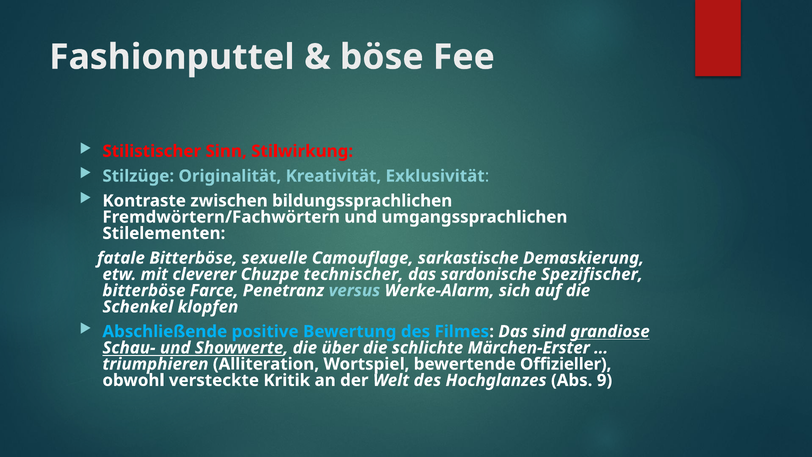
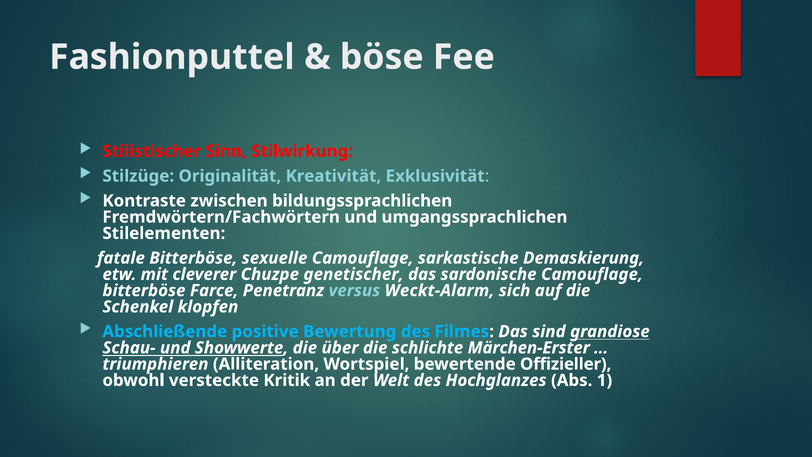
technischer: technischer -> genetischer (353, 274)
sardonische Spezifischer: Spezifischer -> Camouflage (592, 274)
Werke-Alarm: Werke-Alarm -> Weckt-Alarm (439, 290)
9: 9 -> 1 (605, 380)
